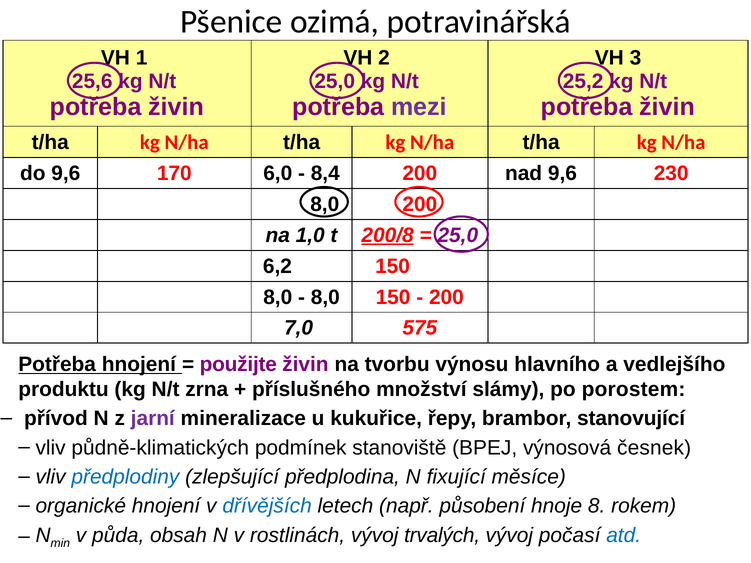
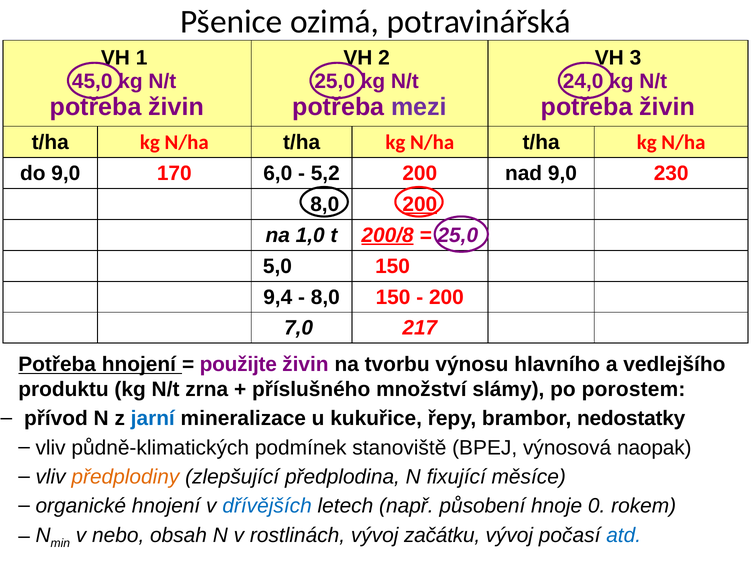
25,6: 25,6 -> 45,0 (92, 81)
25,2: 25,2 -> 24,0 (583, 81)
do 9,6: 9,6 -> 9,0 (66, 174)
8,4: 8,4 -> 5,2 (325, 174)
nad 9,6: 9,6 -> 9,0 (562, 174)
200 underline: none -> present (420, 204)
6,2: 6,2 -> 5,0 (277, 266)
8,0: 8,0 -> 9,4 (278, 297)
575: 575 -> 217 (420, 328)
jarní colour: purple -> blue (153, 419)
stanovující: stanovující -> nedostatky (631, 419)
česnek: česnek -> naopak (654, 448)
předplodiny colour: blue -> orange (125, 477)
8: 8 -> 0 (597, 506)
půda: půda -> nebo (118, 535)
trvalých: trvalých -> začátku (442, 535)
